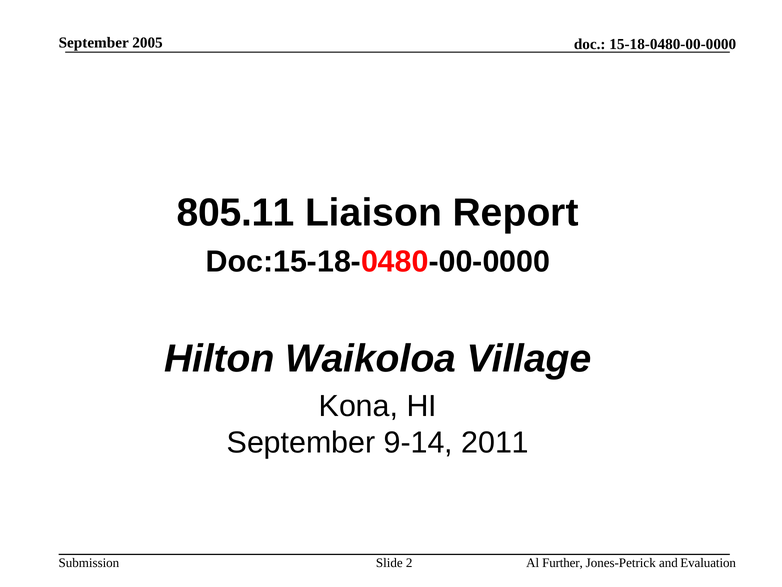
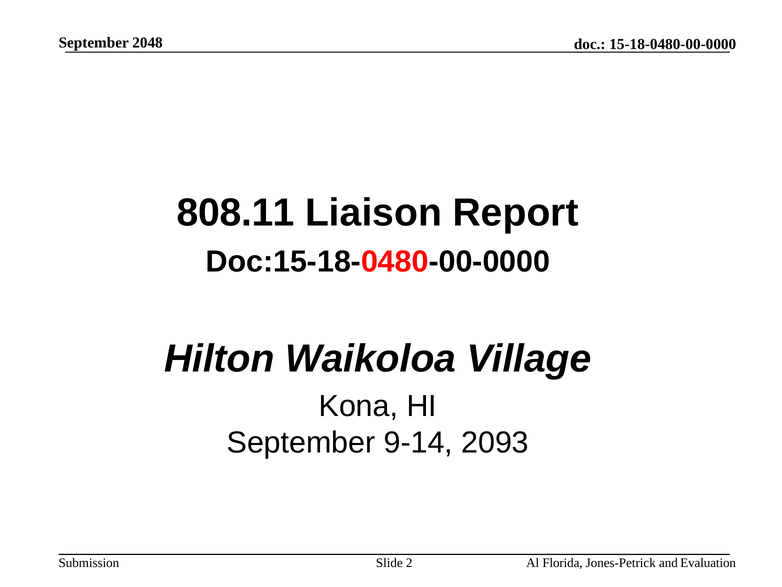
2005: 2005 -> 2048 (148, 43)
805.11: 805.11 -> 808.11 (236, 213)
2011: 2011 -> 2093 (495, 442)
Further: Further -> Florida (562, 562)
